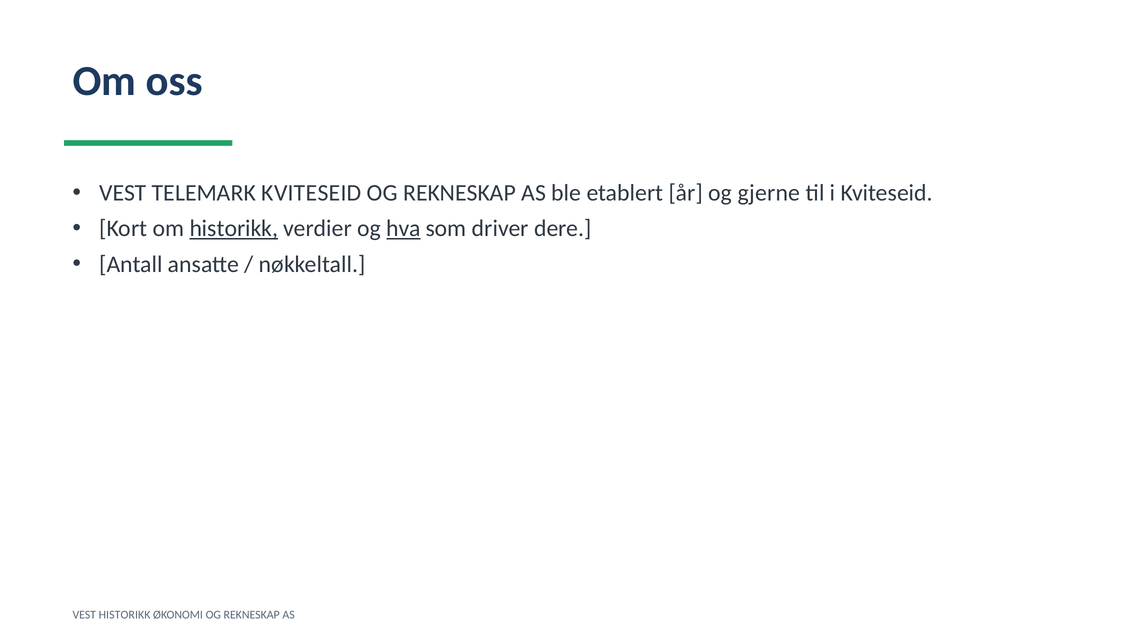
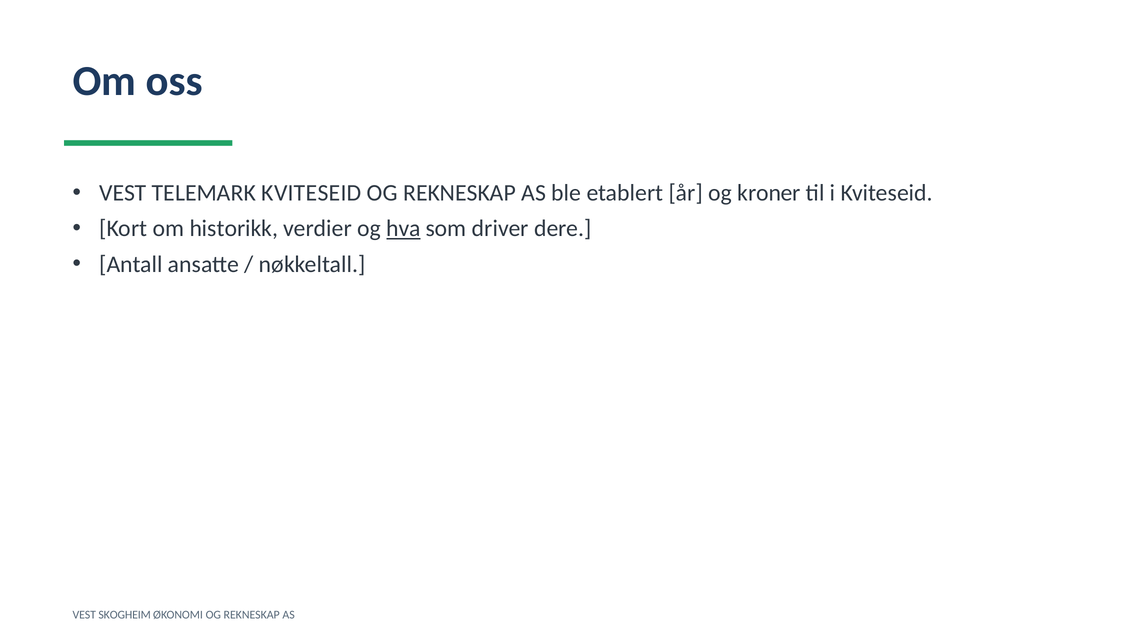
gjerne: gjerne -> kroner (769, 193)
historikk underline: present -> none (234, 229)
VEST HISTORIKK: HISTORIKK -> SKOGHEIM (125, 615)
